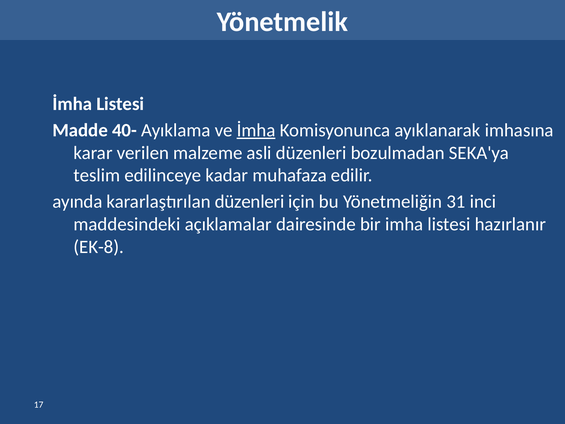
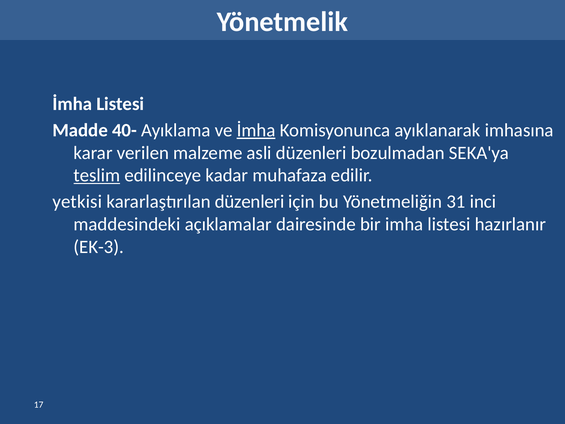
teslim underline: none -> present (97, 175)
ayında: ayında -> yetkisi (77, 202)
EK-8: EK-8 -> EK-3 (99, 247)
